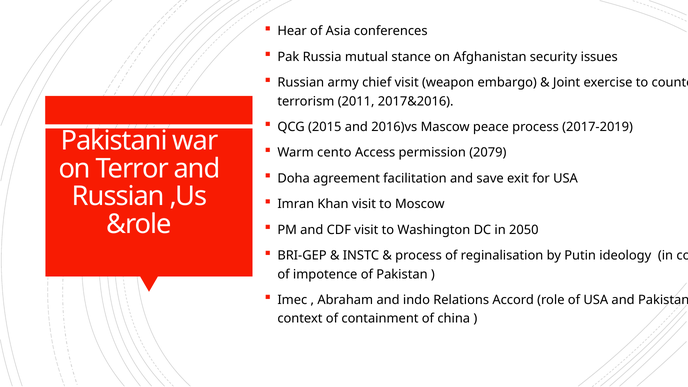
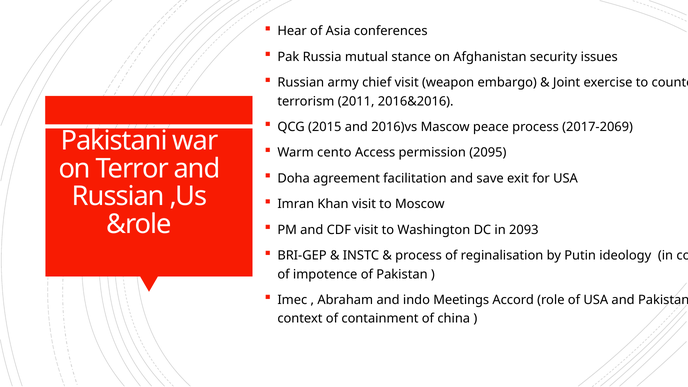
2017&2016: 2017&2016 -> 2016&2016 (416, 101)
2017-2019: 2017-2019 -> 2017-2069 (598, 127)
2079: 2079 -> 2095 (488, 153)
2050: 2050 -> 2093 (524, 230)
Relations: Relations -> Meetings (461, 300)
